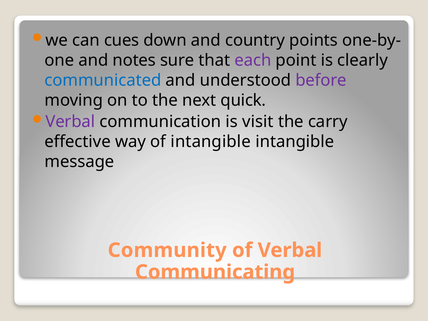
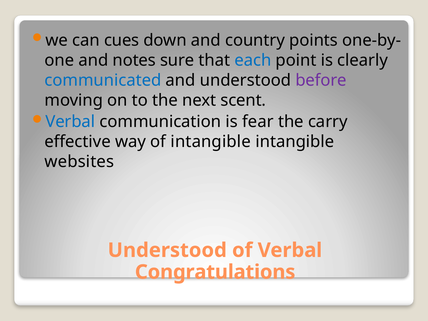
each colour: purple -> blue (253, 60)
quick: quick -> scent (243, 100)
Verbal colour: purple -> blue (70, 122)
visit: visit -> fear (258, 122)
message: message -> websites (79, 162)
Community: Community -> Understood (167, 250)
Communicating: Communicating -> Congratulations (215, 272)
